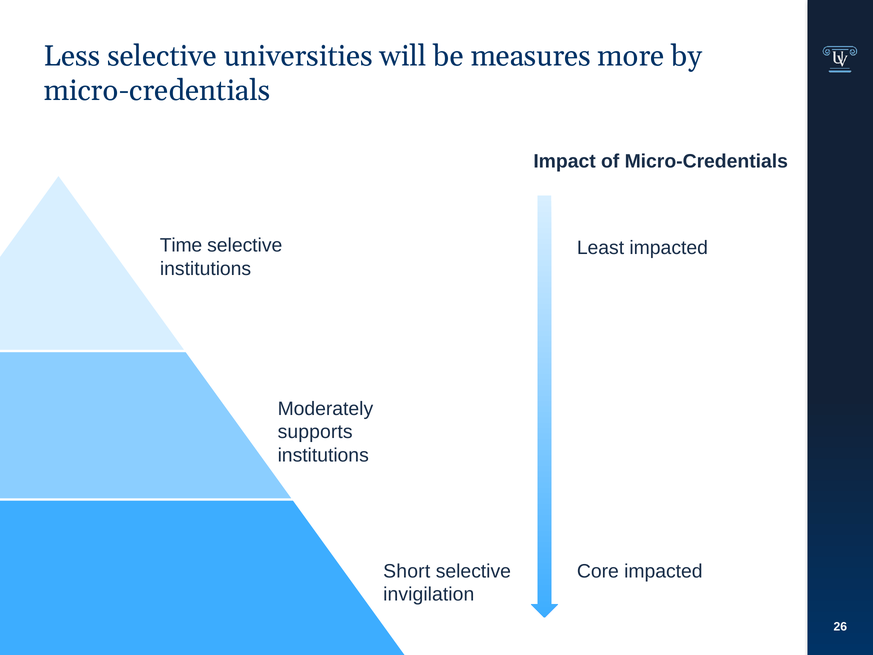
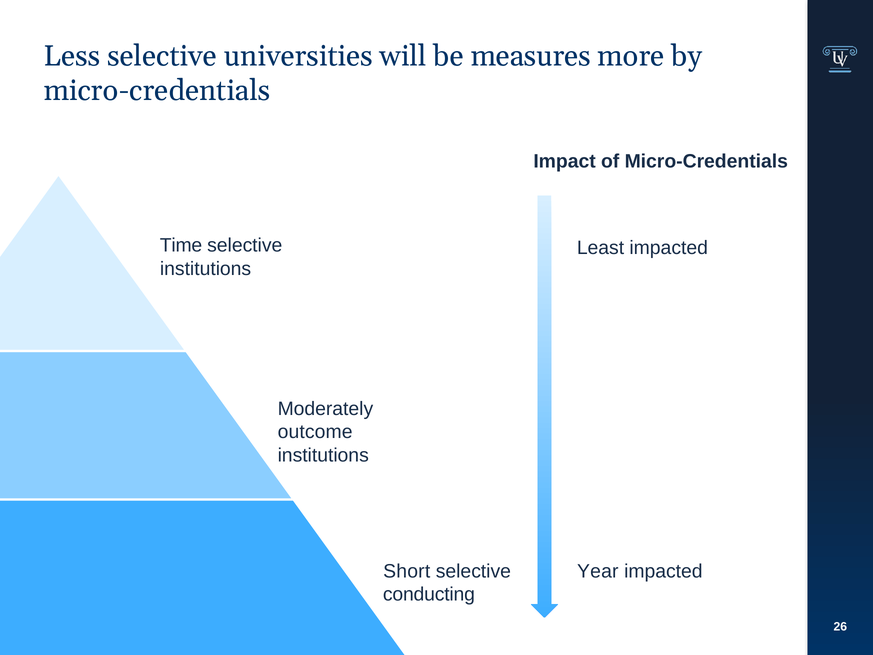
supports: supports -> outcome (315, 432)
Core: Core -> Year (598, 571)
invigilation: invigilation -> conducting (429, 594)
